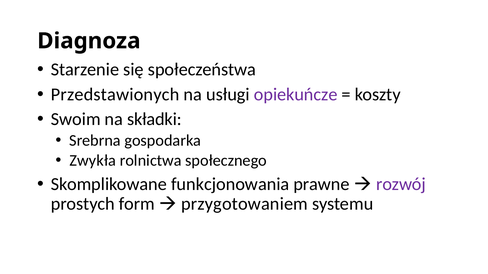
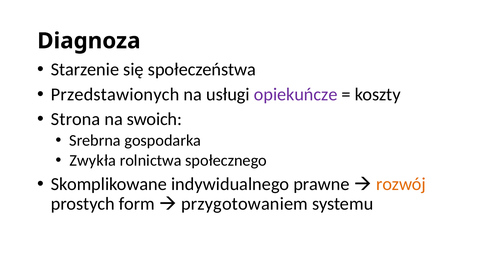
Swoim: Swoim -> Strona (76, 119)
składki: składki -> swoich (154, 119)
funkcjonowania: funkcjonowania -> indywidualnego (230, 184)
rozwój colour: purple -> orange (401, 184)
